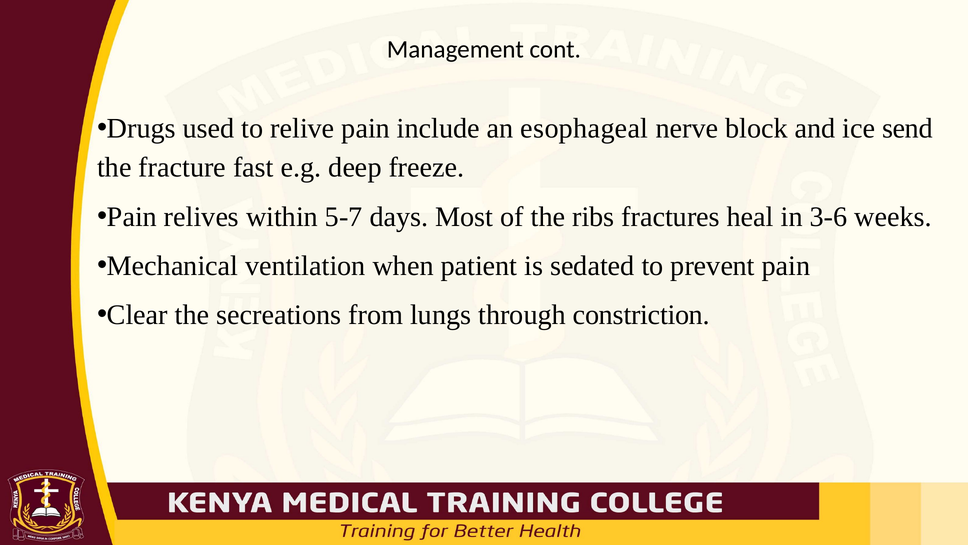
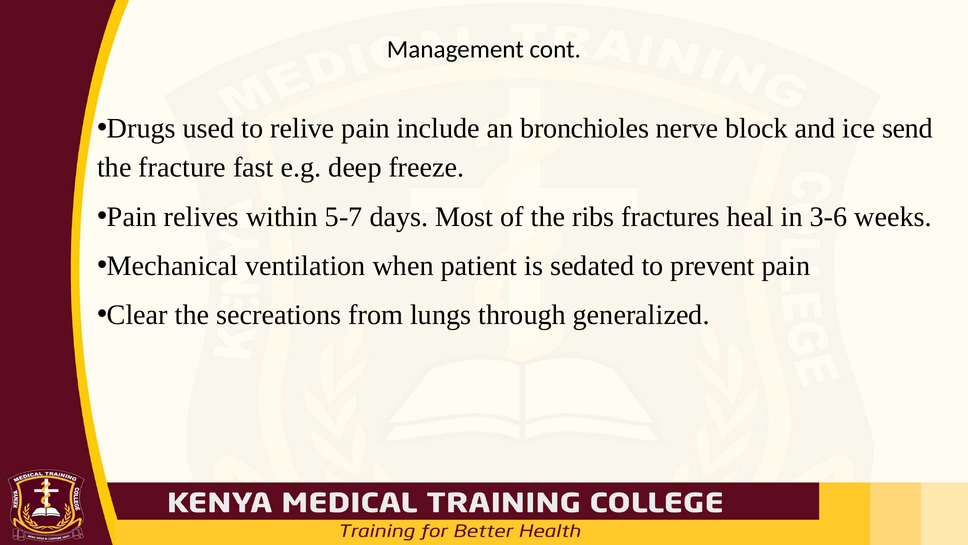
esophageal: esophageal -> bronchioles (585, 129)
constriction: constriction -> generalized (641, 315)
